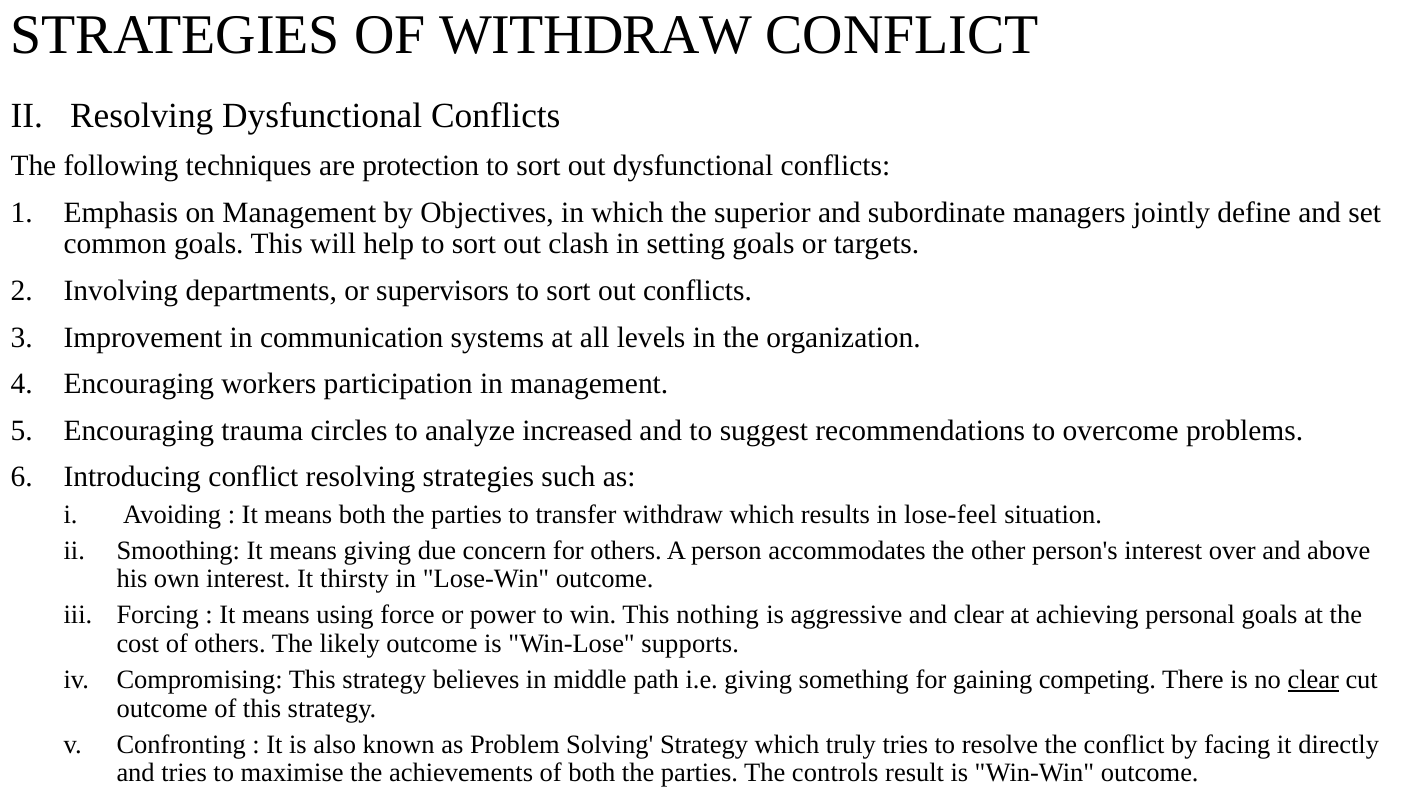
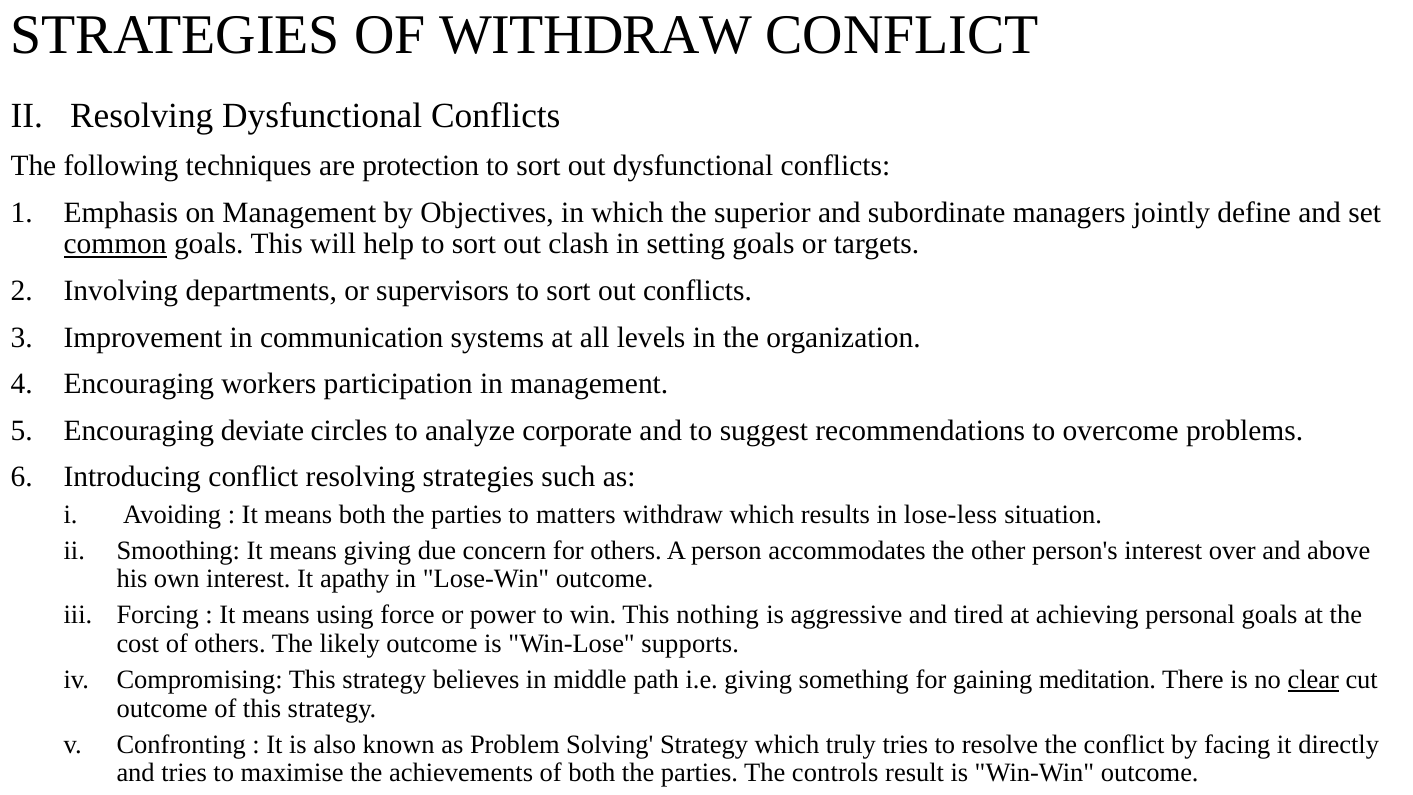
common underline: none -> present (115, 244)
trauma: trauma -> deviate (263, 430)
increased: increased -> corporate (577, 430)
transfer: transfer -> matters (576, 514)
lose-feel: lose-feel -> lose-less (951, 514)
thirsty: thirsty -> apathy (355, 579)
and clear: clear -> tired (979, 615)
competing: competing -> meditation (1097, 680)
